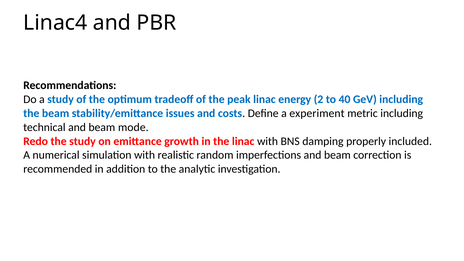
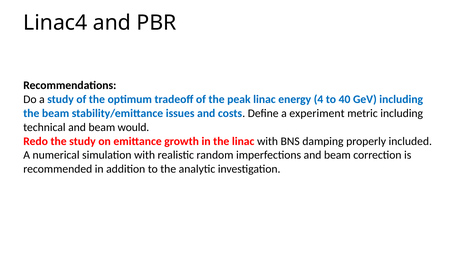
2: 2 -> 4 (318, 99)
mode: mode -> would (133, 127)
